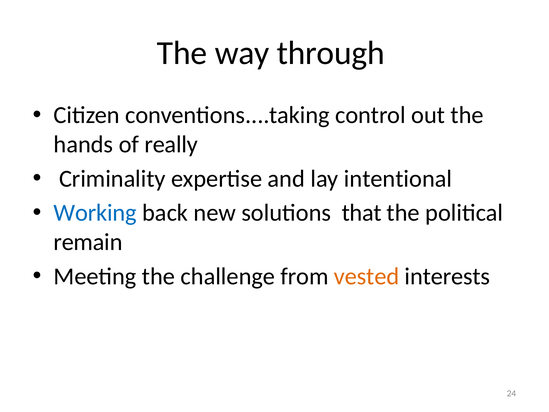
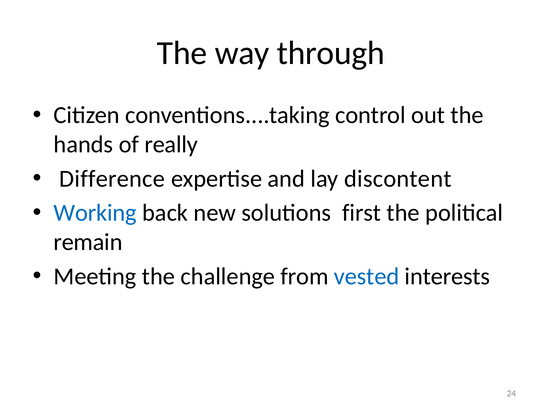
Criminality: Criminality -> Difference (112, 179)
intentional: intentional -> discontent (398, 179)
that: that -> first (362, 213)
vested colour: orange -> blue (367, 276)
